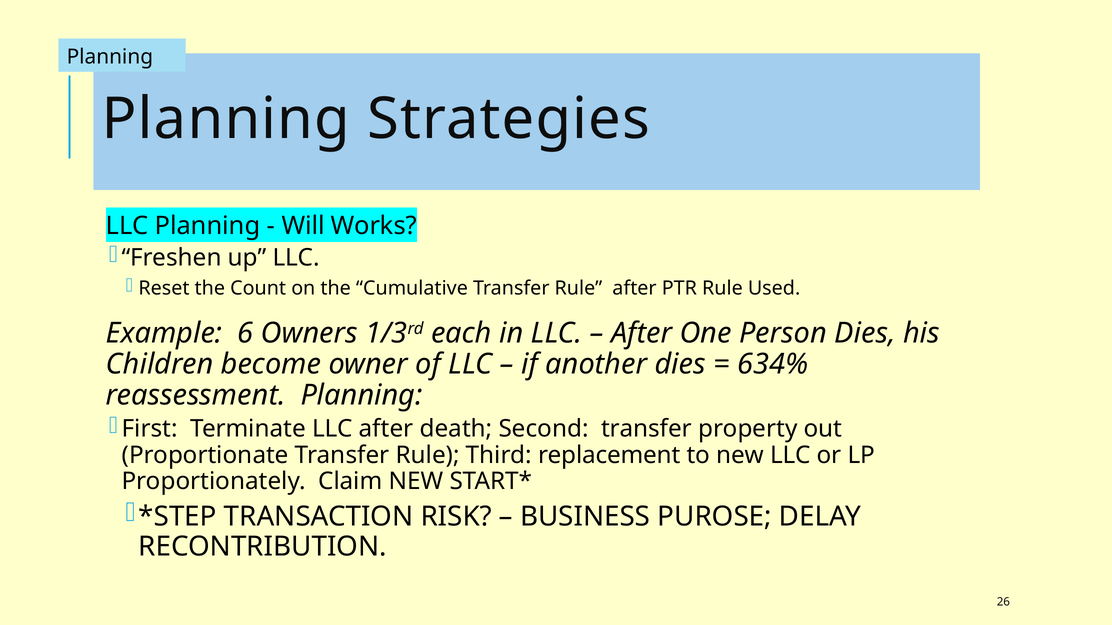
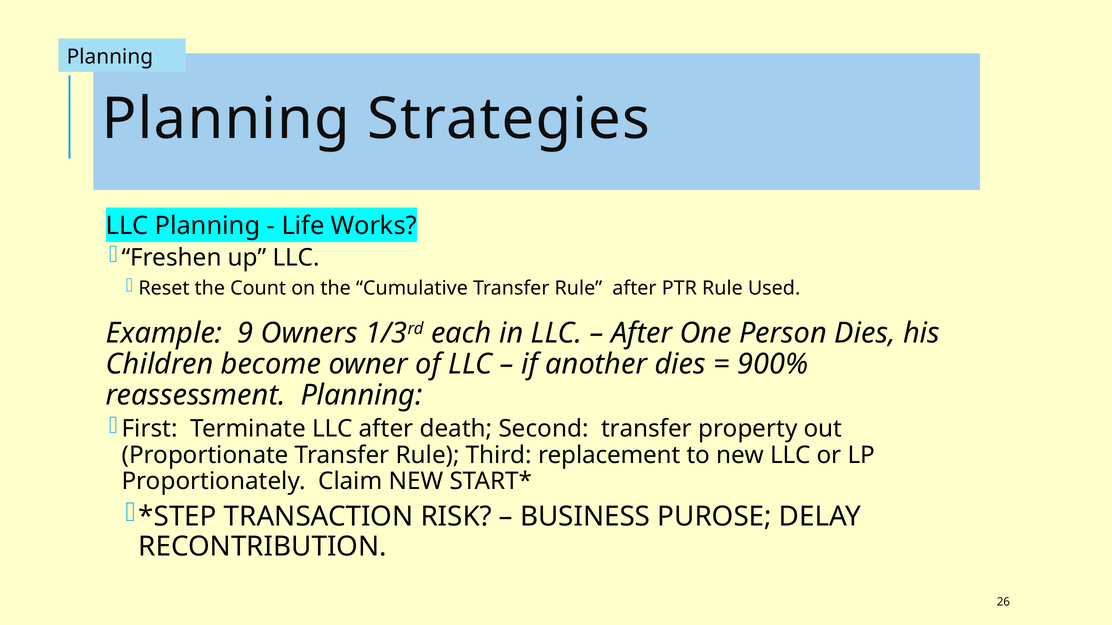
Will: Will -> Life (303, 226)
6: 6 -> 9 (245, 333)
634%: 634% -> 900% (773, 365)
